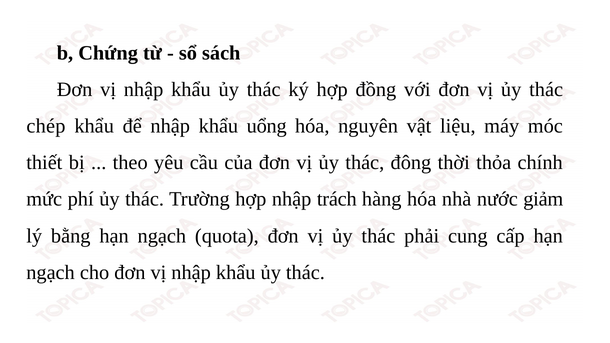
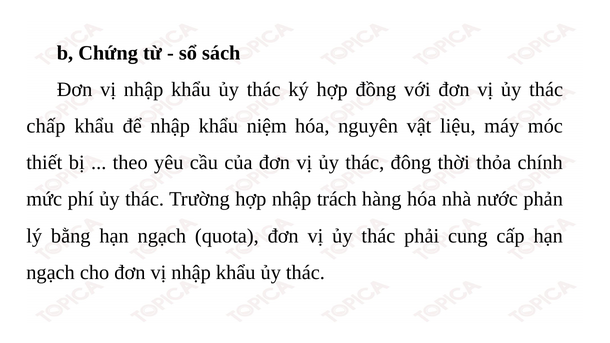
chép: chép -> chấp (46, 126)
uổng: uổng -> niệm (267, 126)
giảm: giảm -> phản (543, 199)
